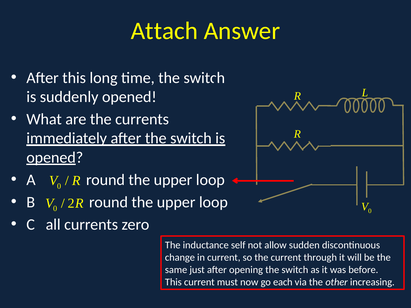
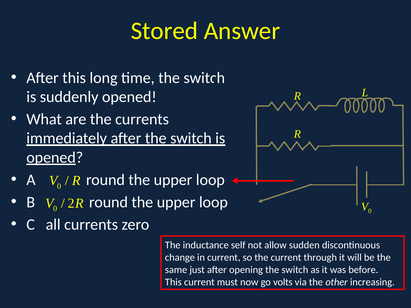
Attach: Attach -> Stored (164, 31)
each: each -> volts (283, 282)
